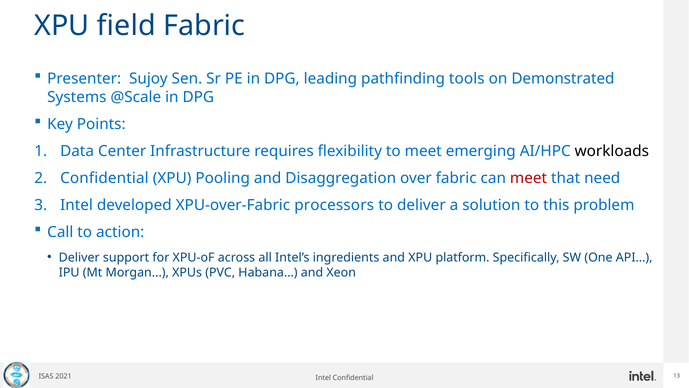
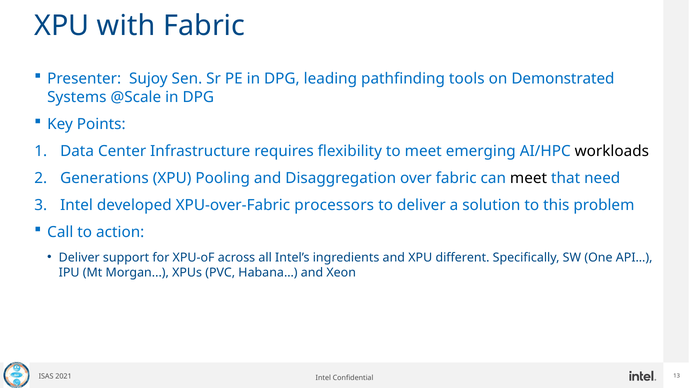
field: field -> with (126, 26)
Confidential: Confidential -> Generations (104, 178)
meet colour: red -> black (529, 178)
platform: platform -> different (462, 257)
